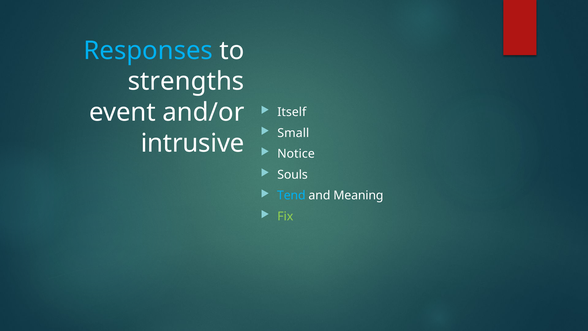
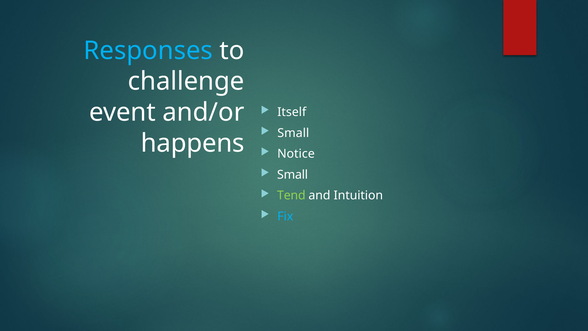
strengths: strengths -> challenge (186, 81)
intrusive: intrusive -> happens (193, 143)
Souls: Souls -> Small (293, 175)
Tend colour: light blue -> light green (291, 195)
Meaning: Meaning -> Intuition (358, 195)
Fix colour: light green -> light blue (285, 216)
